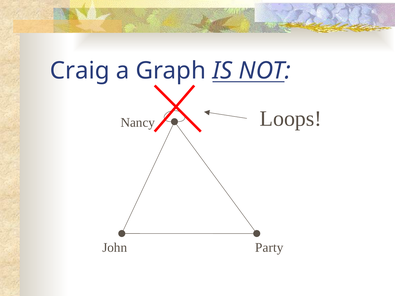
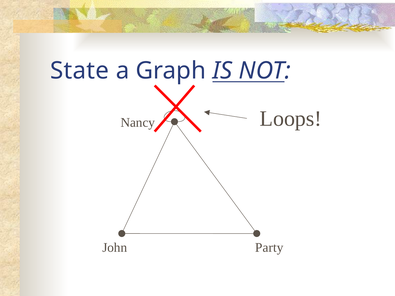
Craig: Craig -> State (80, 71)
